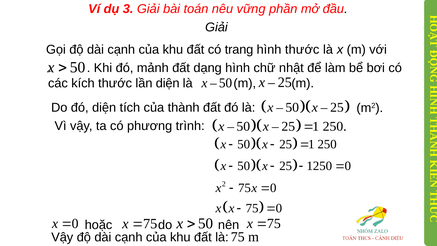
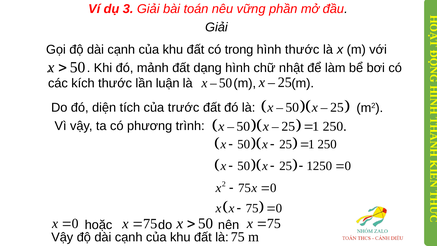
trang: trang -> trong (239, 50)
lần diện: diện -> luận (168, 83)
thành: thành -> trước (184, 107)
